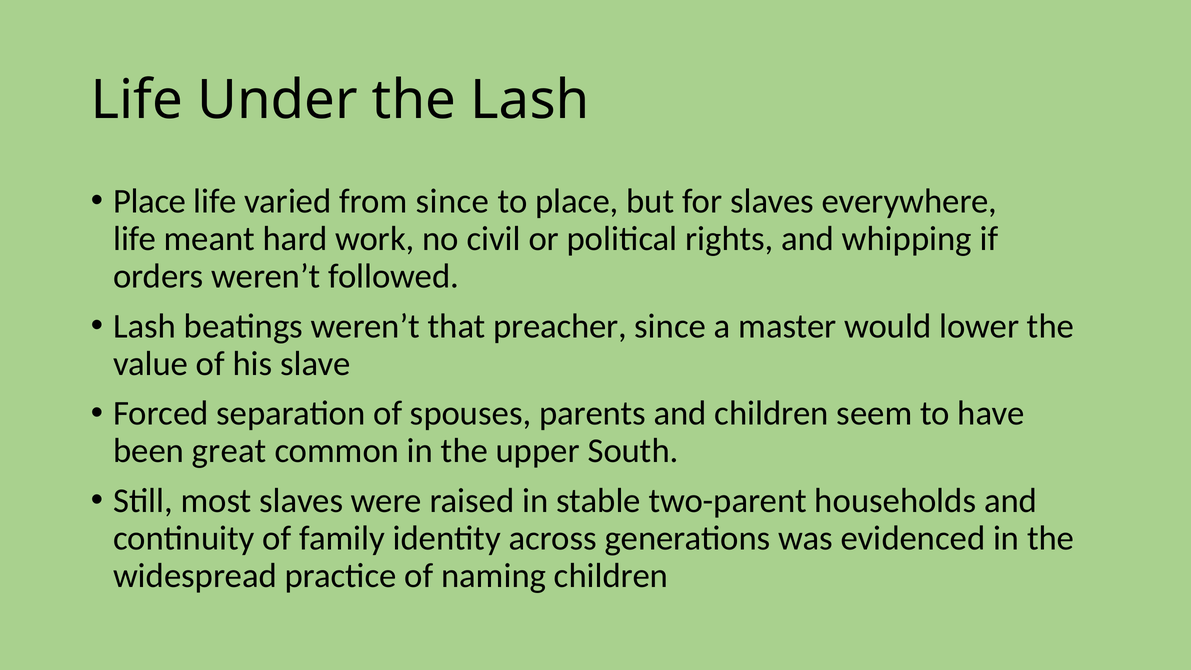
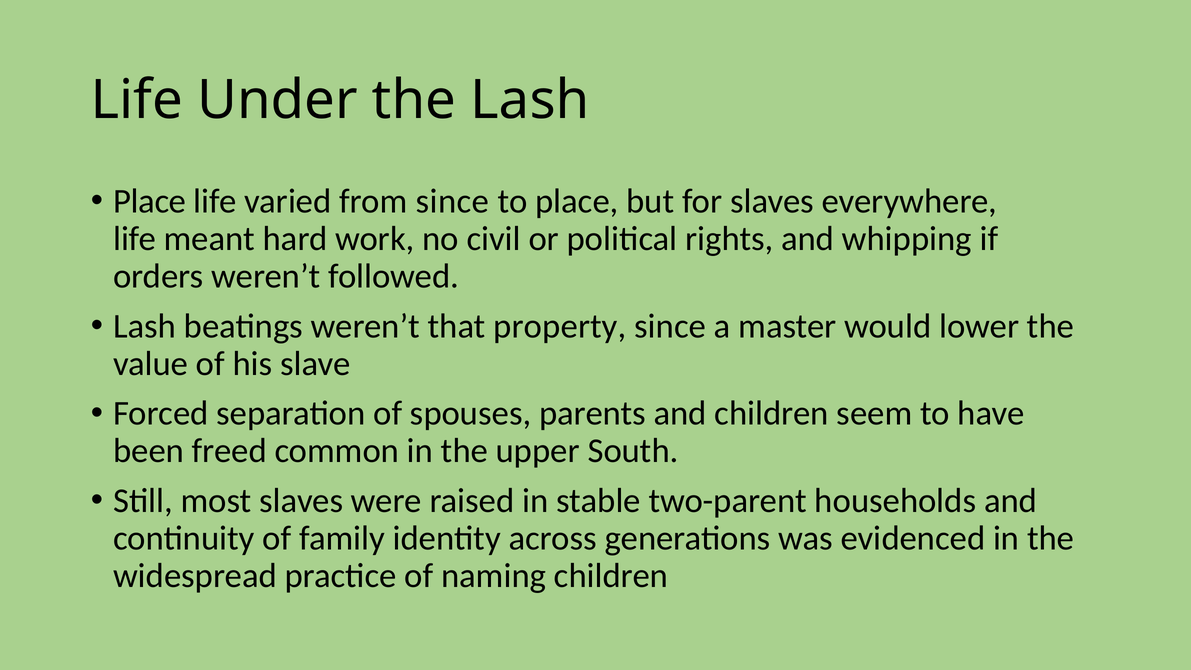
preacher: preacher -> property (560, 326)
great: great -> freed (229, 451)
